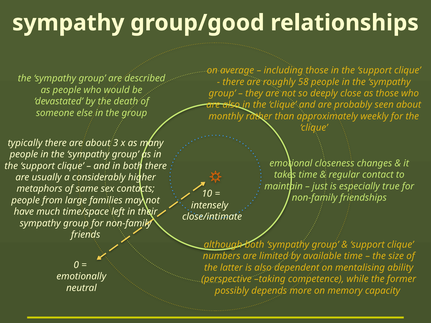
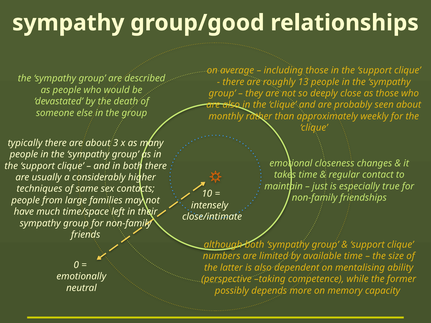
58: 58 -> 13 (303, 82)
metaphors: metaphors -> techniques (39, 189)
